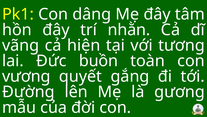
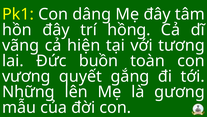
nhằn: nhằn -> hồng (129, 30)
Đường: Đường -> Những (28, 92)
